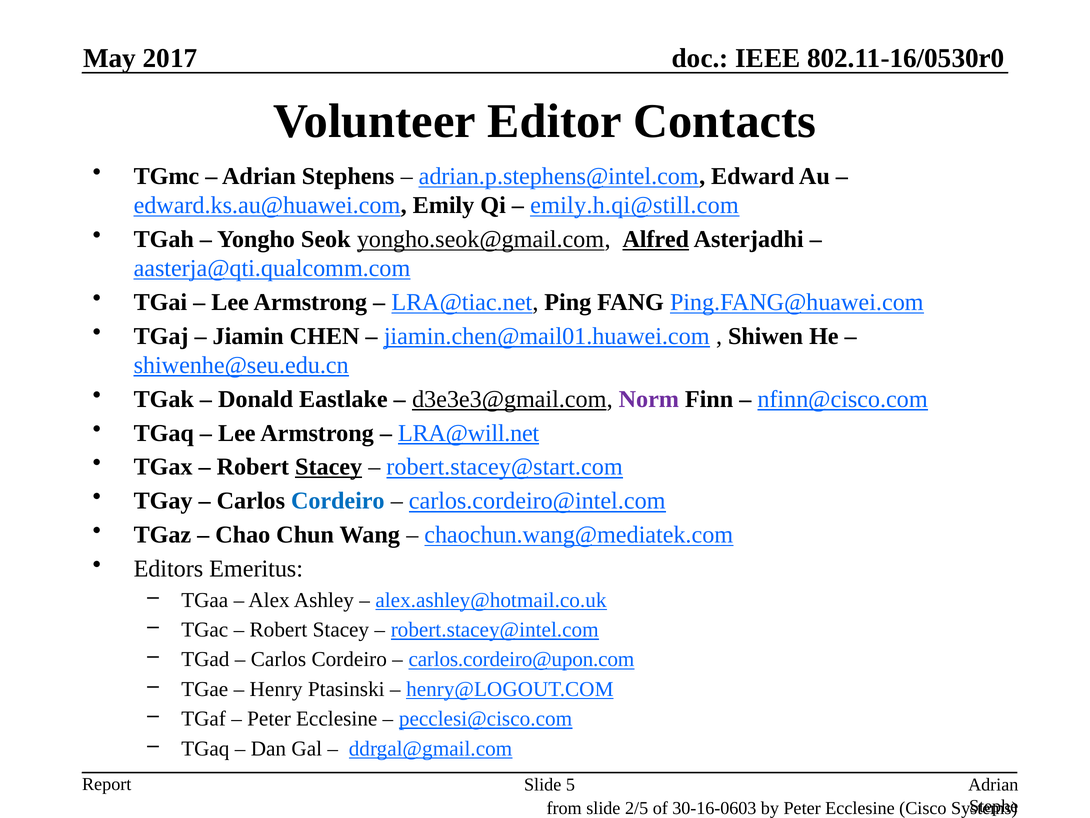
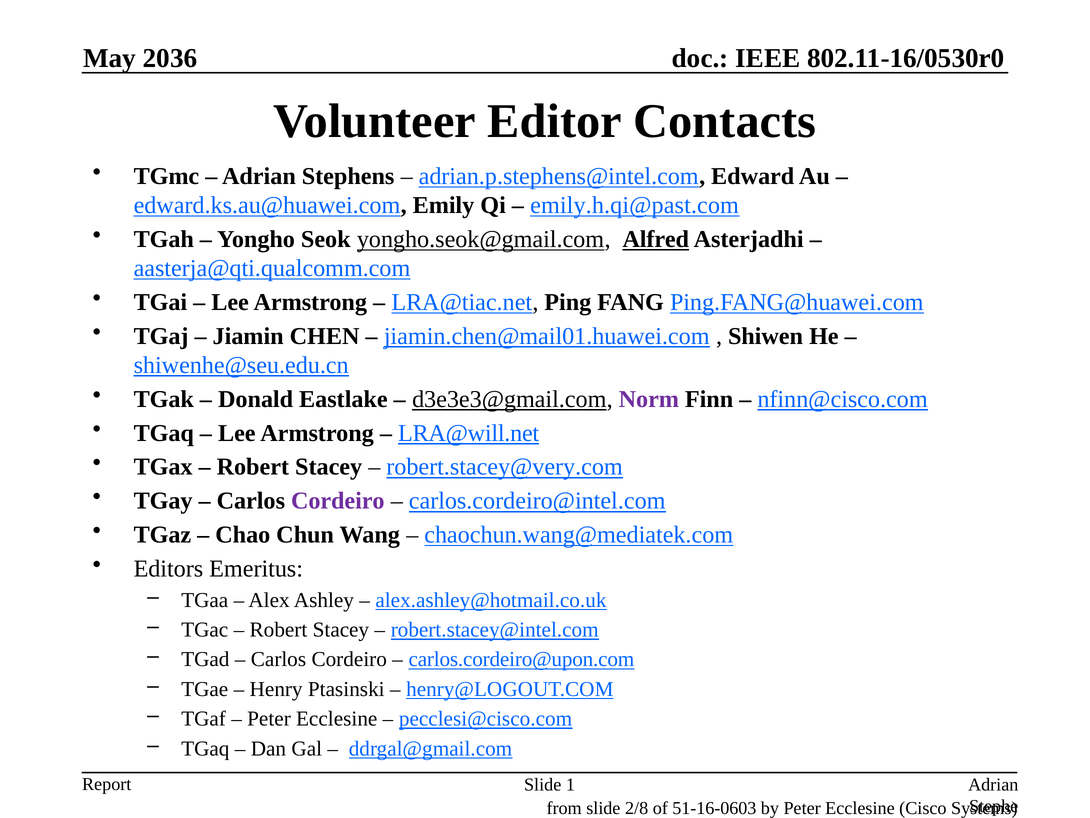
2017: 2017 -> 2036 (170, 58)
emily.h.qi@still.com: emily.h.qi@still.com -> emily.h.qi@past.com (635, 205)
Stacey underline: present -> none (329, 467)
robert.stacey@start.com: robert.stacey@start.com -> robert.stacey@very.com (505, 467)
Cordeiro colour: blue -> purple (338, 501)
5: 5 -> 1 (570, 784)
2/5: 2/5 -> 2/8 (637, 808)
30-16-0603: 30-16-0603 -> 51-16-0603 (714, 808)
